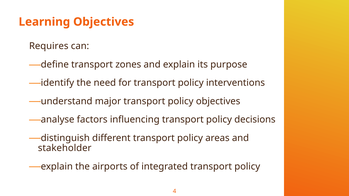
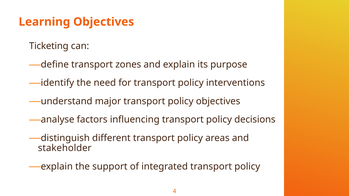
Requires: Requires -> Ticketing (49, 46)
airports: airports -> support (110, 167)
